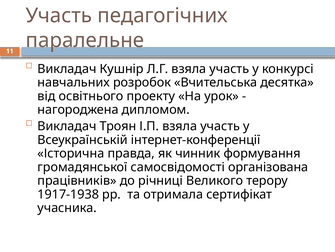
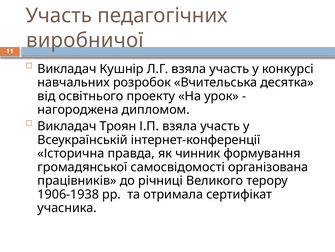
паралельне: паралельне -> виробничої (85, 40)
1917-1938: 1917-1938 -> 1906-1938 (68, 194)
